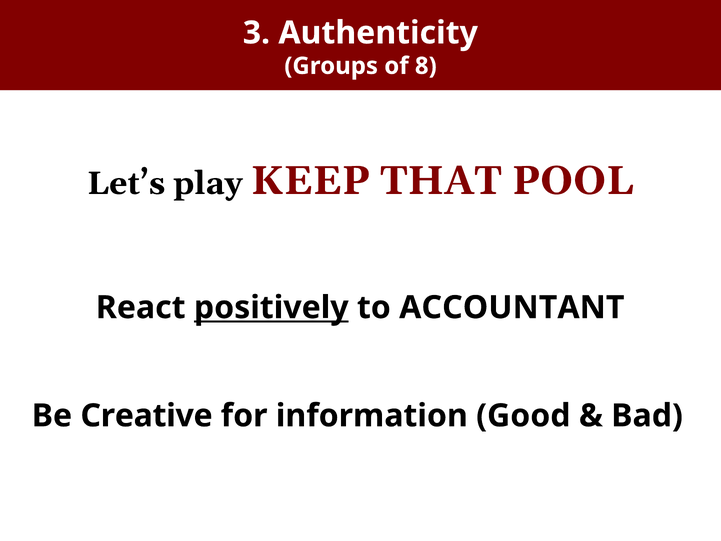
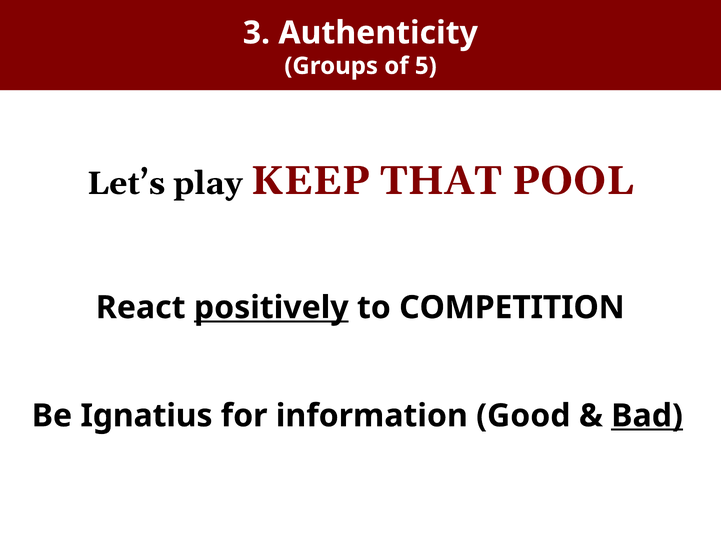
8: 8 -> 5 (426, 66)
ACCOUNTANT: ACCOUNTANT -> COMPETITION (512, 307)
Creative: Creative -> Ignatius (146, 416)
Bad underline: none -> present (647, 416)
